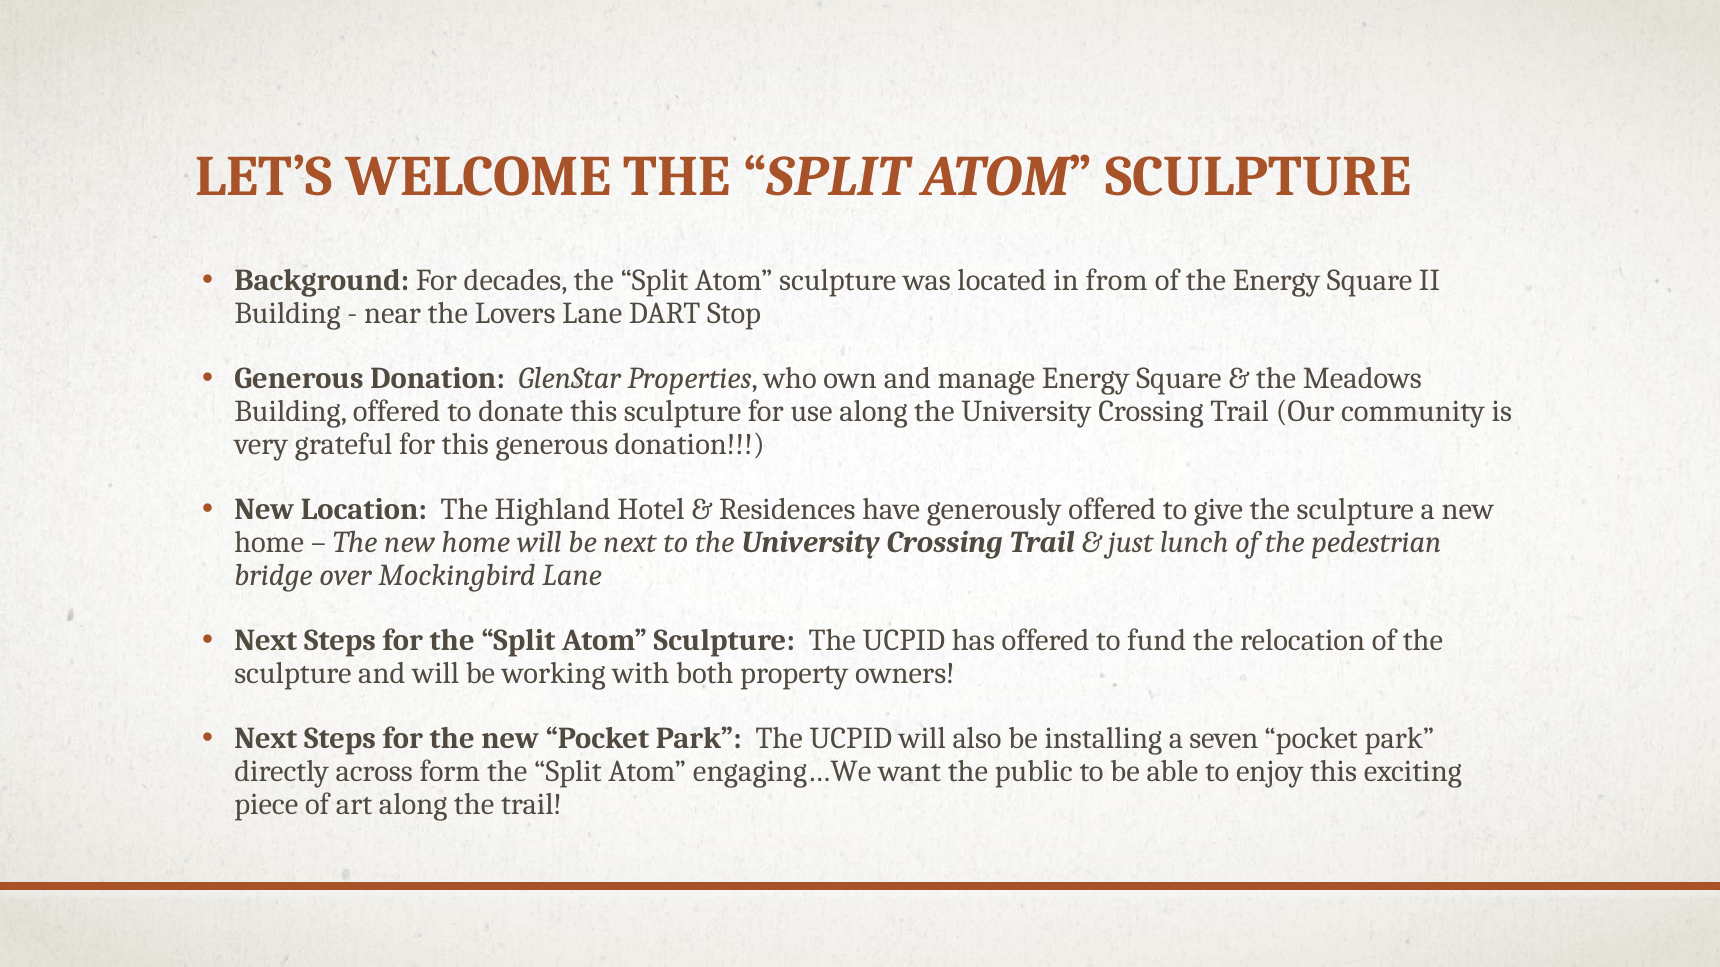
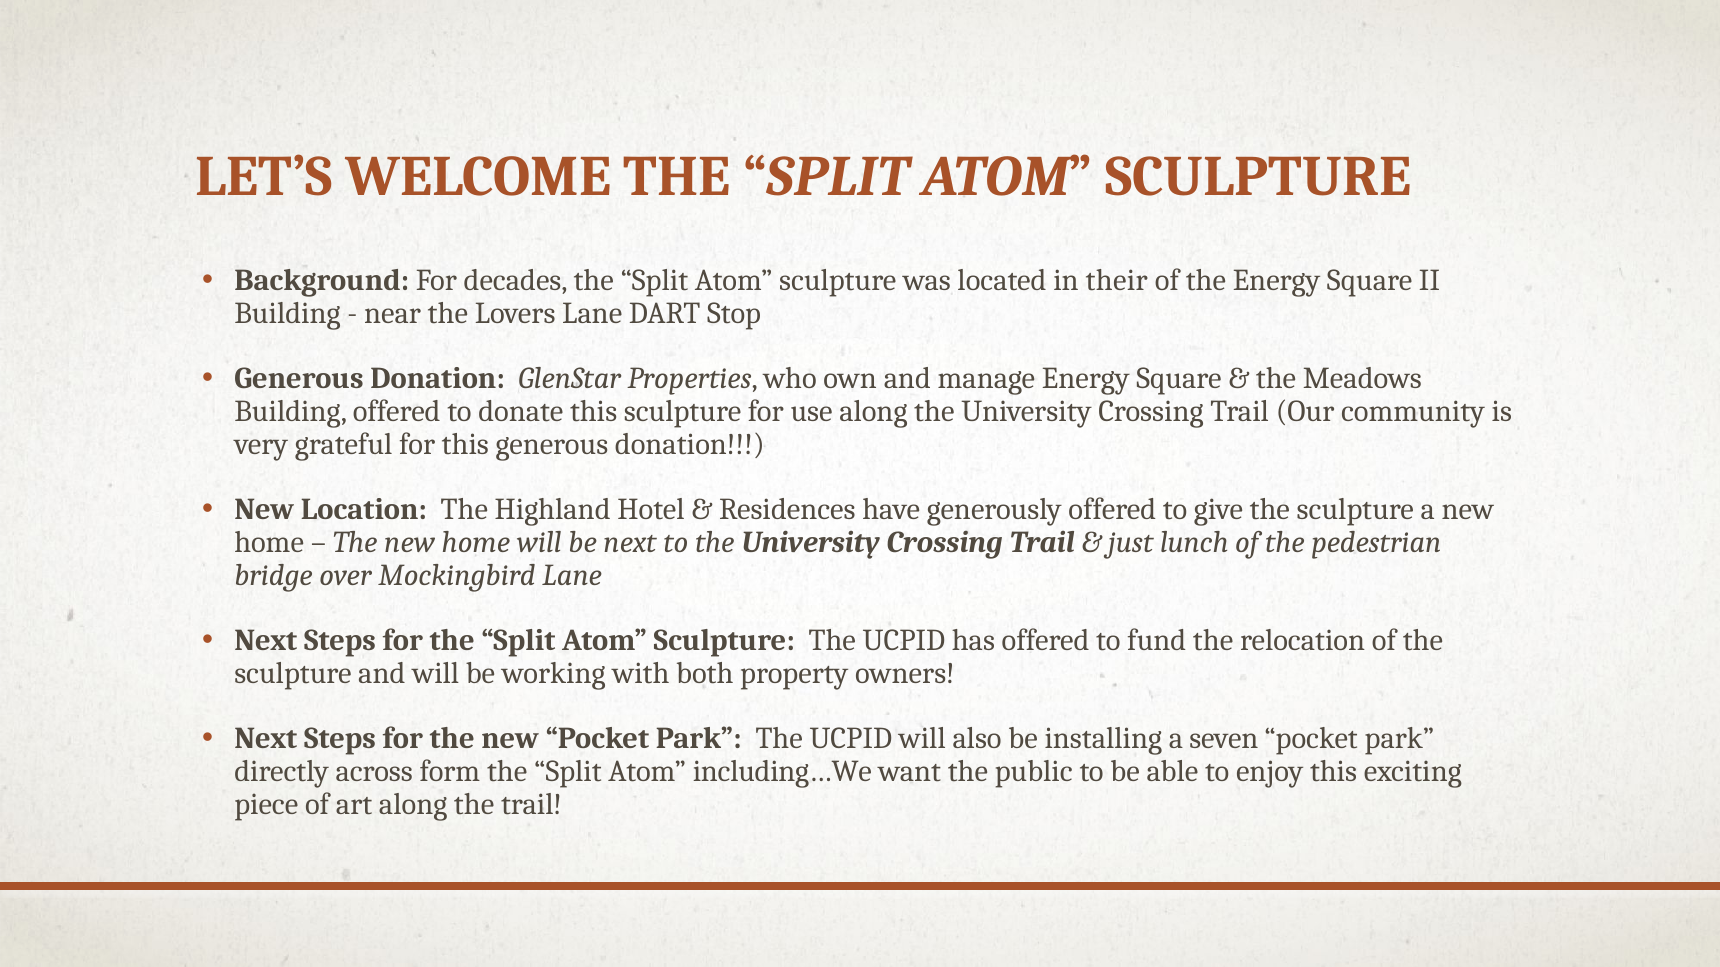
from: from -> their (1117, 281)
engaging…We: engaging…We -> including…We (782, 772)
